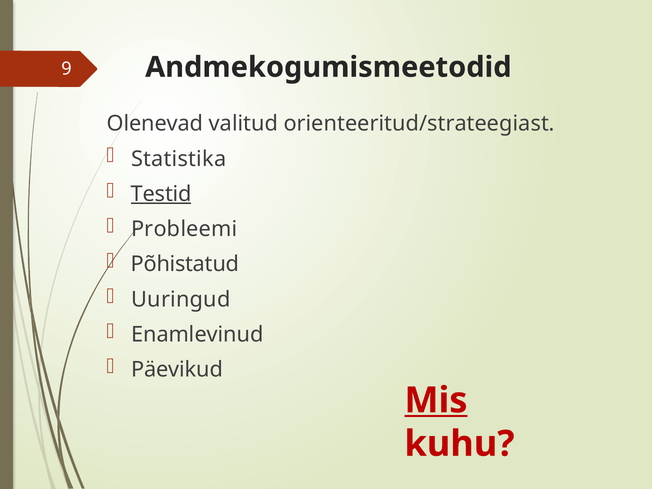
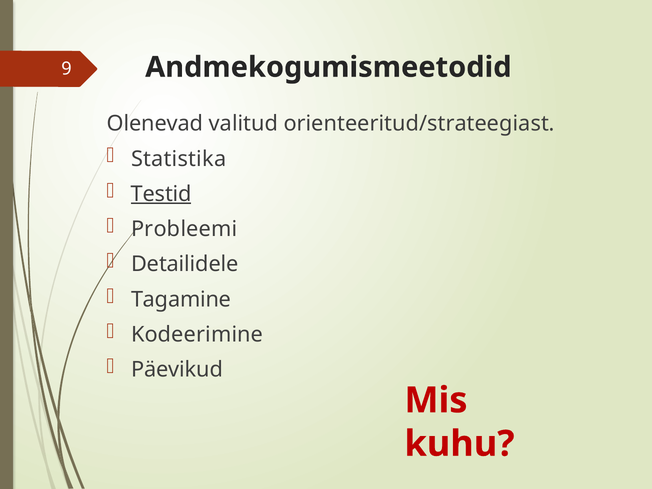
Põhistatud: Põhistatud -> Detailidele (185, 264)
Uuringud: Uuringud -> Tagamine (181, 299)
Enamlevinud: Enamlevinud -> Kodeerimine (197, 335)
Mis underline: present -> none (436, 400)
